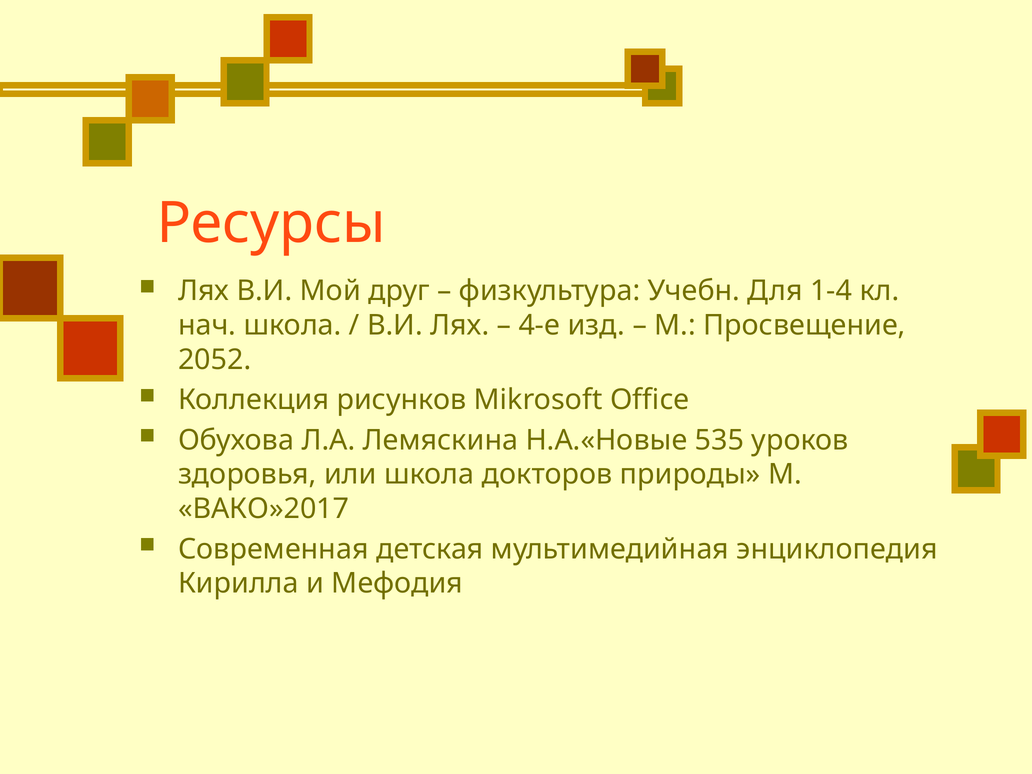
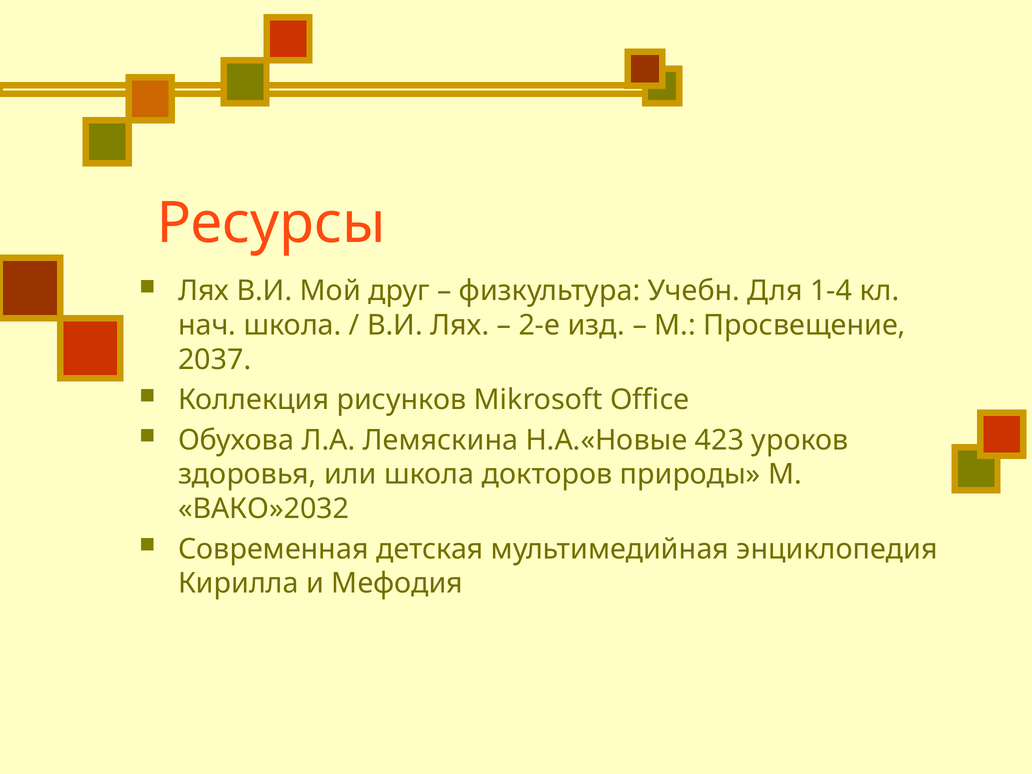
4-е: 4-е -> 2-е (539, 325)
2052: 2052 -> 2037 (215, 360)
535: 535 -> 423 (720, 440)
ВАКО»2017: ВАКО»2017 -> ВАКО»2032 (264, 509)
